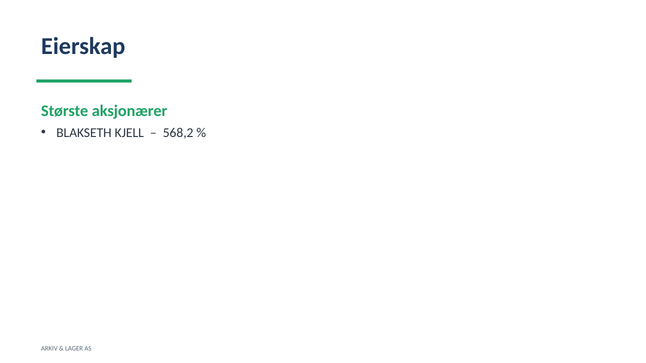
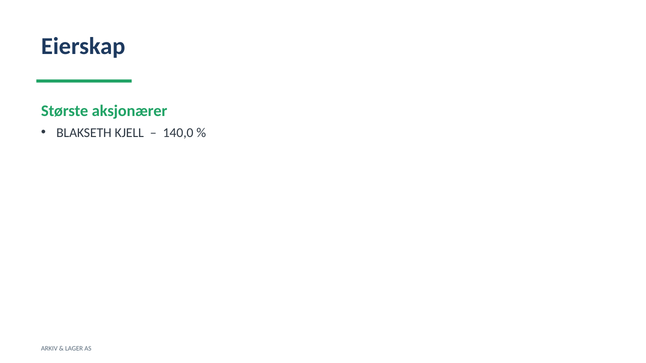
568,2: 568,2 -> 140,0 (178, 133)
